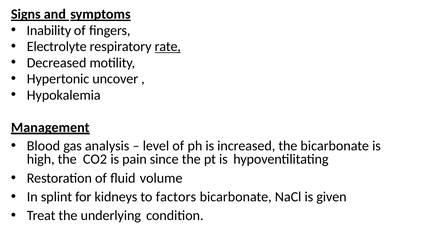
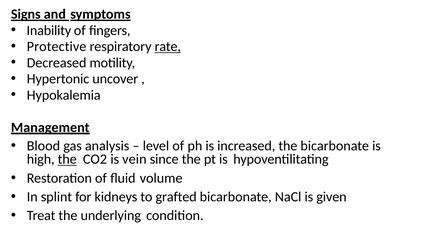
Electrolyte: Electrolyte -> Protective (57, 46)
the underline: none -> present (67, 159)
pain: pain -> vein (134, 159)
factors: factors -> grafted (176, 196)
